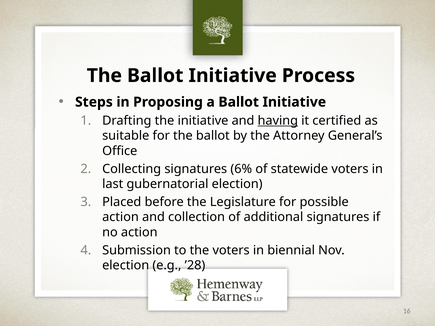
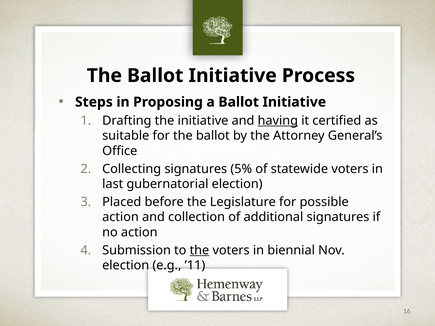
6%: 6% -> 5% (241, 169)
the underline: none -> present (199, 250)
’28: ’28 -> ’11 (195, 266)
